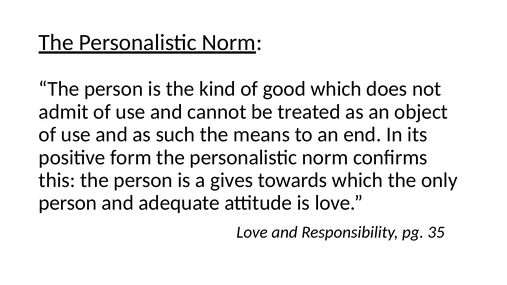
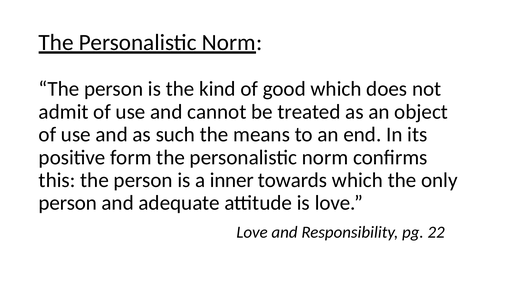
gives: gives -> inner (232, 180)
35: 35 -> 22 (436, 233)
